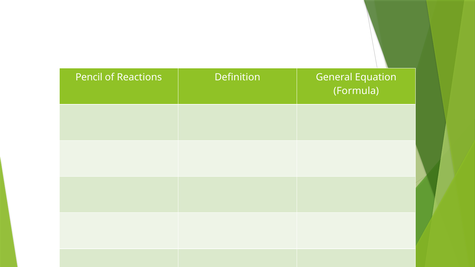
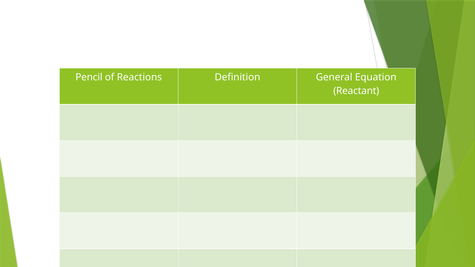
Formula: Formula -> Reactant (356, 91)
